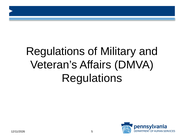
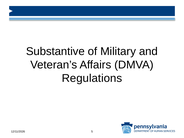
Regulations: Regulations -> Substantive (55, 51)
